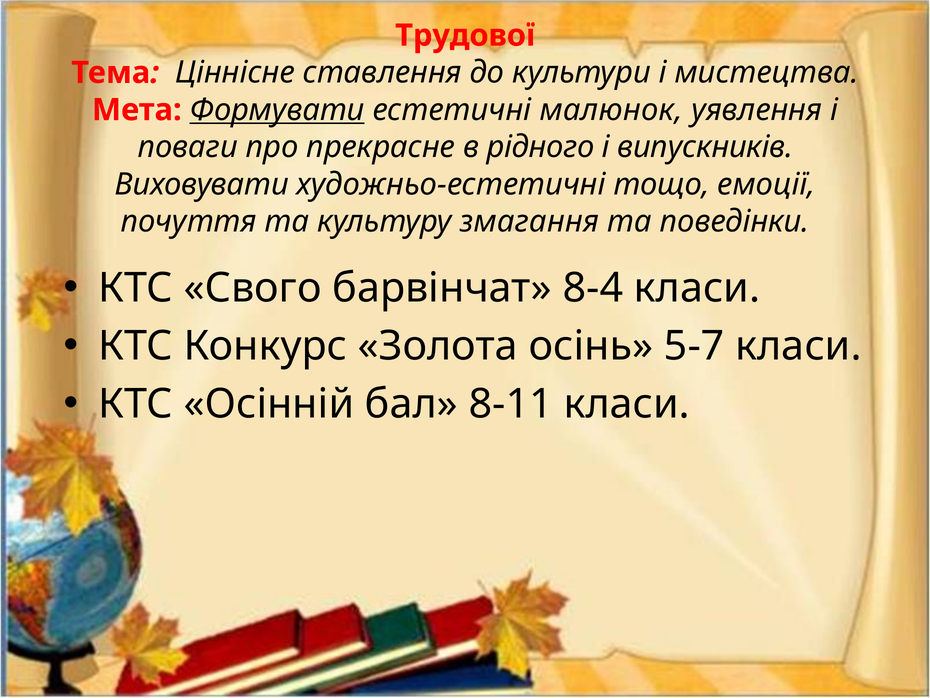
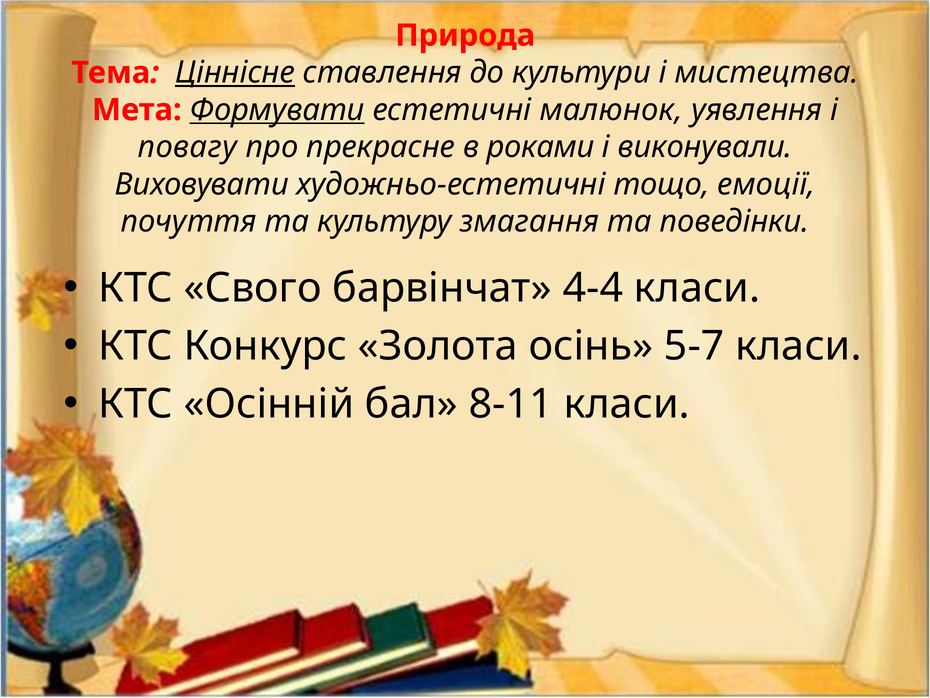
Трудової: Трудової -> Природа (465, 35)
Ціннісне underline: none -> present (235, 73)
поваги: поваги -> повагу (188, 147)
рідного: рідного -> роками (541, 147)
випускників: випускників -> виконували (705, 147)
8-4: 8-4 -> 4-4 (593, 288)
